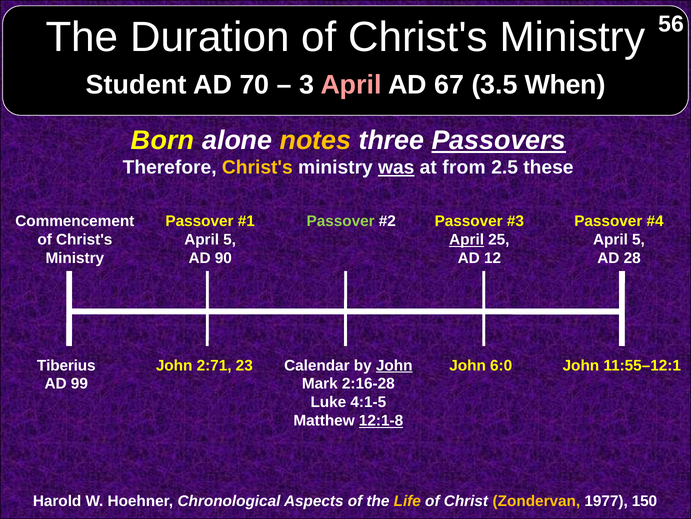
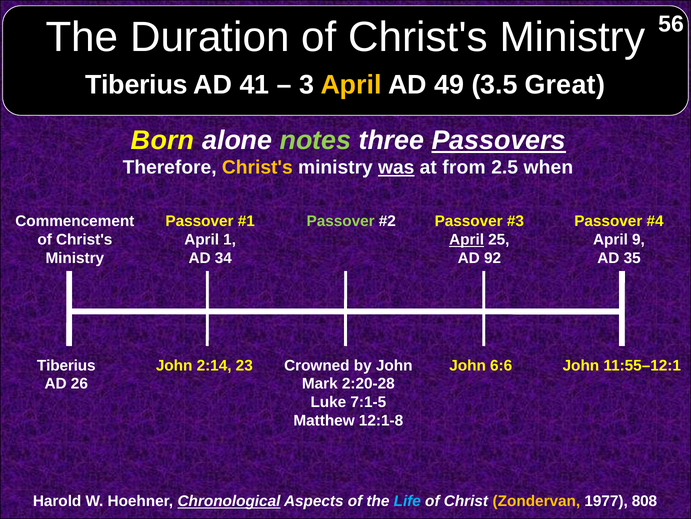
Student: Student -> Tiberius (136, 85)
70: 70 -> 41 (254, 85)
April colour: pink -> yellow (351, 85)
67: 67 -> 49 (449, 85)
When: When -> Great (565, 85)
notes colour: yellow -> light green (315, 140)
these: these -> when (548, 167)
5: 5 -> 1 (230, 239)
5: 5 -> 9 (638, 239)
90: 90 -> 34 (223, 258)
12: 12 -> 92 (493, 258)
28: 28 -> 35 (632, 258)
2:71: 2:71 -> 2:14 (214, 365)
Calendar: Calendar -> Crowned (317, 365)
John underline: present -> none (394, 365)
6:0: 6:0 -> 6:6 (501, 365)
99: 99 -> 26 (79, 383)
2:16-28: 2:16-28 -> 2:20-28 (368, 383)
4:1-5: 4:1-5 -> 7:1-5 (368, 402)
12:1-8 underline: present -> none (381, 420)
Chronological underline: none -> present (229, 501)
Life colour: yellow -> light blue (407, 501)
150: 150 -> 808 (644, 501)
